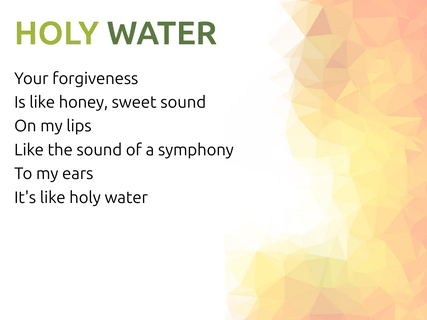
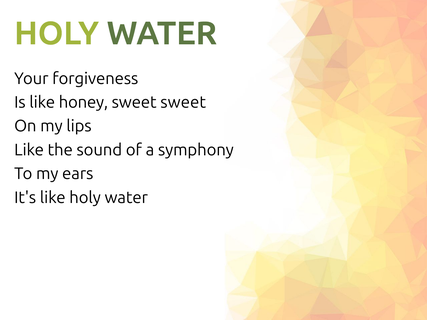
sweet sound: sound -> sweet (183, 102)
